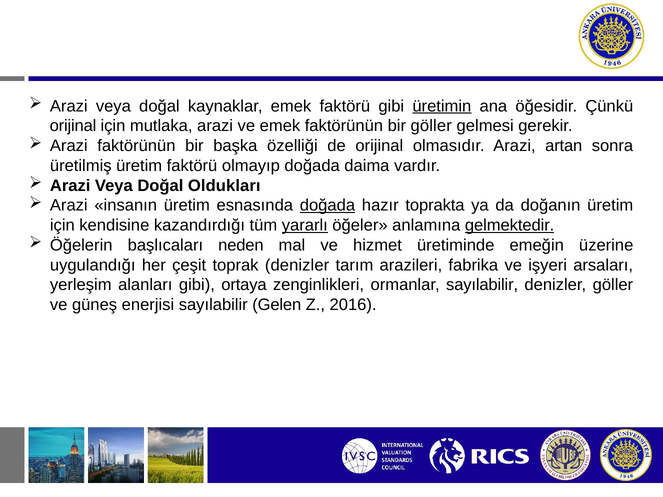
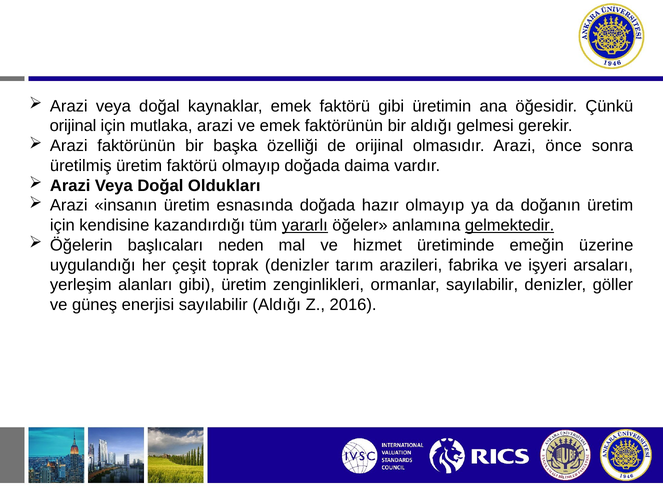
üretimin underline: present -> none (442, 106)
bir göller: göller -> aldığı (431, 126)
artan: artan -> önce (564, 146)
doğada underline: present -> none (327, 206)
hazır toprakta: toprakta -> olmayıp (435, 206)
gibi ortaya: ortaya -> üretim (244, 285)
sayılabilir Gelen: Gelen -> Aldığı (277, 305)
